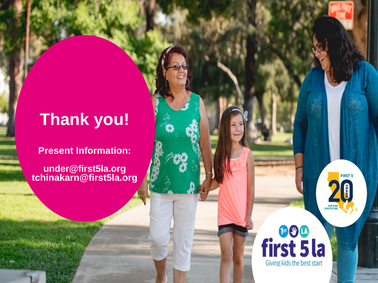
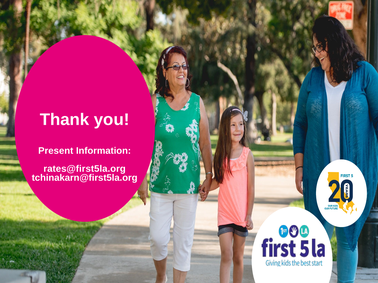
under@first5la.org: under@first5la.org -> rates@first5la.org (85, 169)
